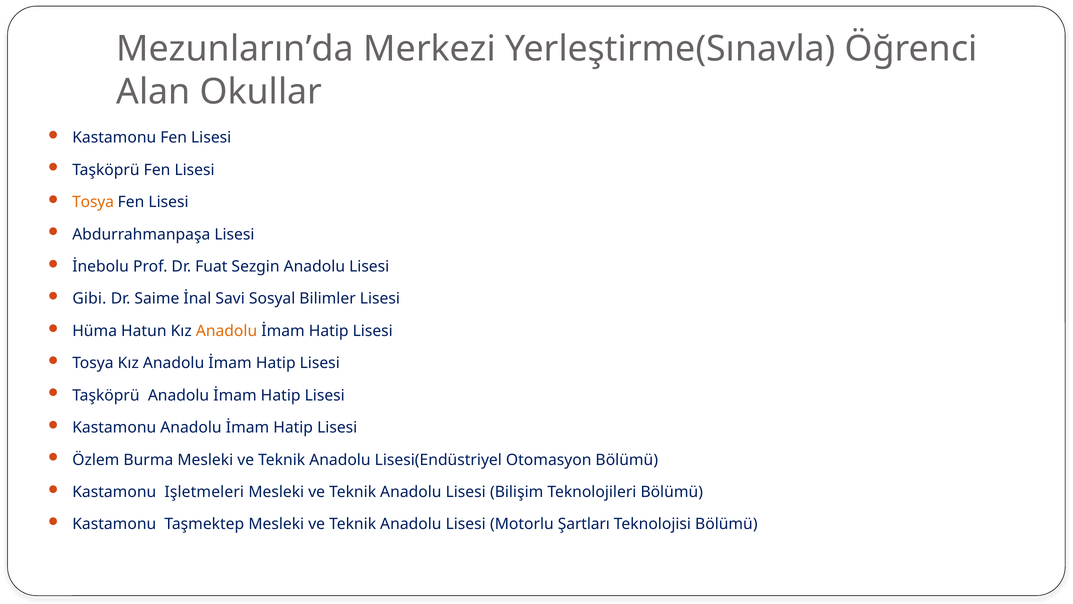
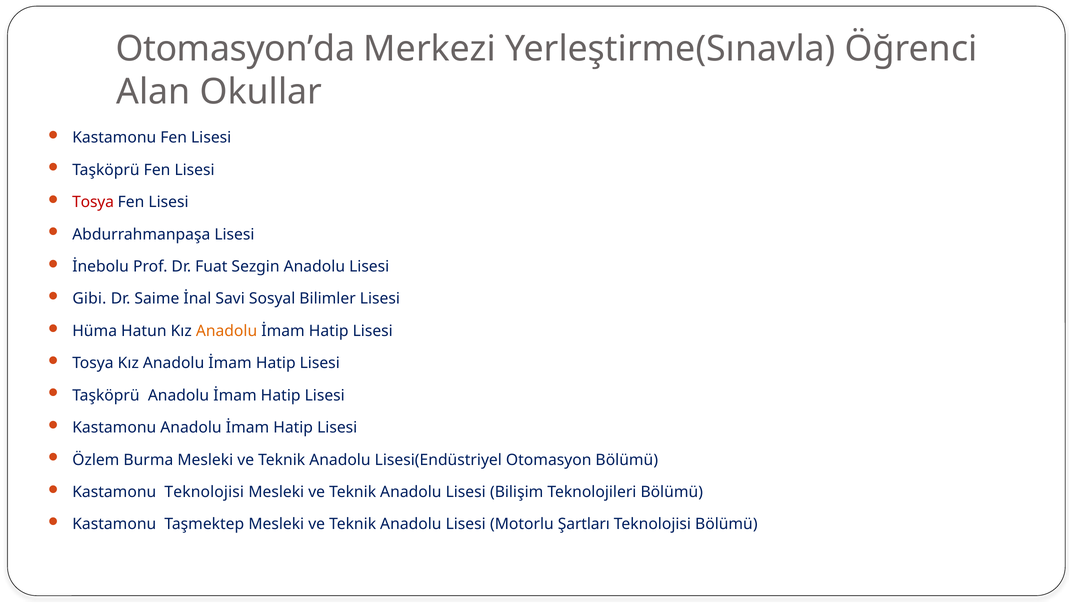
Mezunların’da: Mezunların’da -> Otomasyon’da (235, 49)
Tosya colour: orange -> red (93, 202)
Kastamonu Işletmeleri: Işletmeleri -> Teknolojisi (204, 492)
